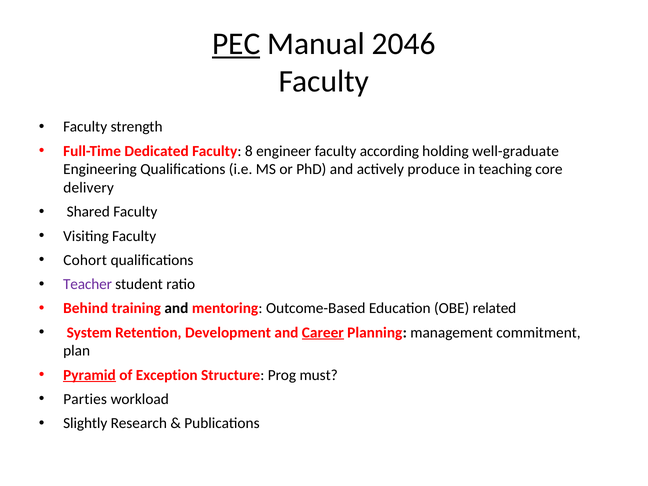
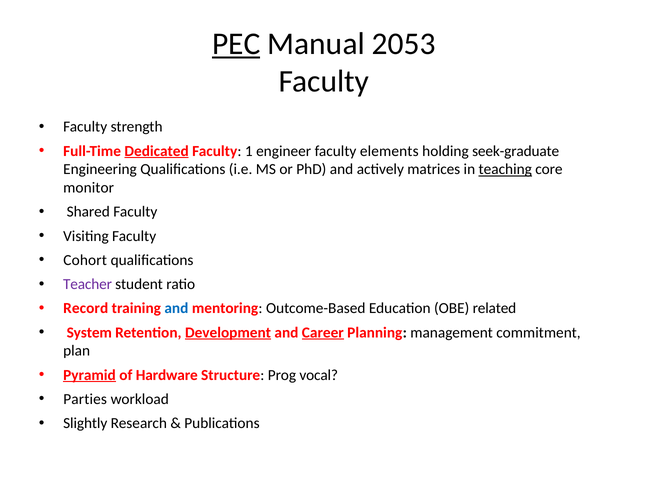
2046: 2046 -> 2053 (404, 44)
Dedicated underline: none -> present (157, 151)
8: 8 -> 1 (249, 151)
according: according -> elements (389, 151)
well-graduate: well-graduate -> seek-graduate (516, 151)
produce: produce -> matrices (434, 169)
teaching underline: none -> present (505, 169)
delivery: delivery -> monitor (89, 188)
Behind: Behind -> Record (86, 308)
and colour: black -> blue (176, 308)
Development underline: none -> present (228, 333)
Exception: Exception -> Hardware (167, 375)
must: must -> vocal (319, 375)
